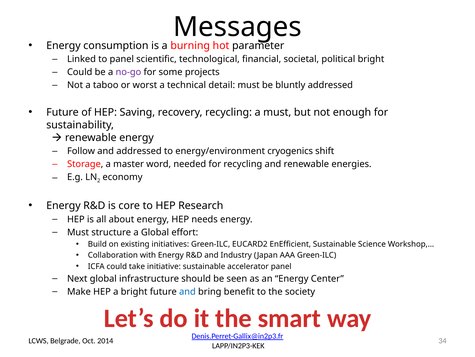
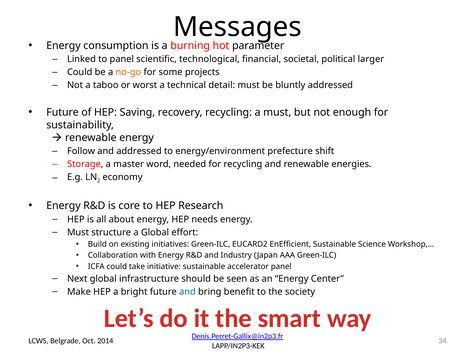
political bright: bright -> larger (371, 59)
no-go colour: purple -> orange (128, 72)
cryogenics: cryogenics -> prefecture (290, 151)
